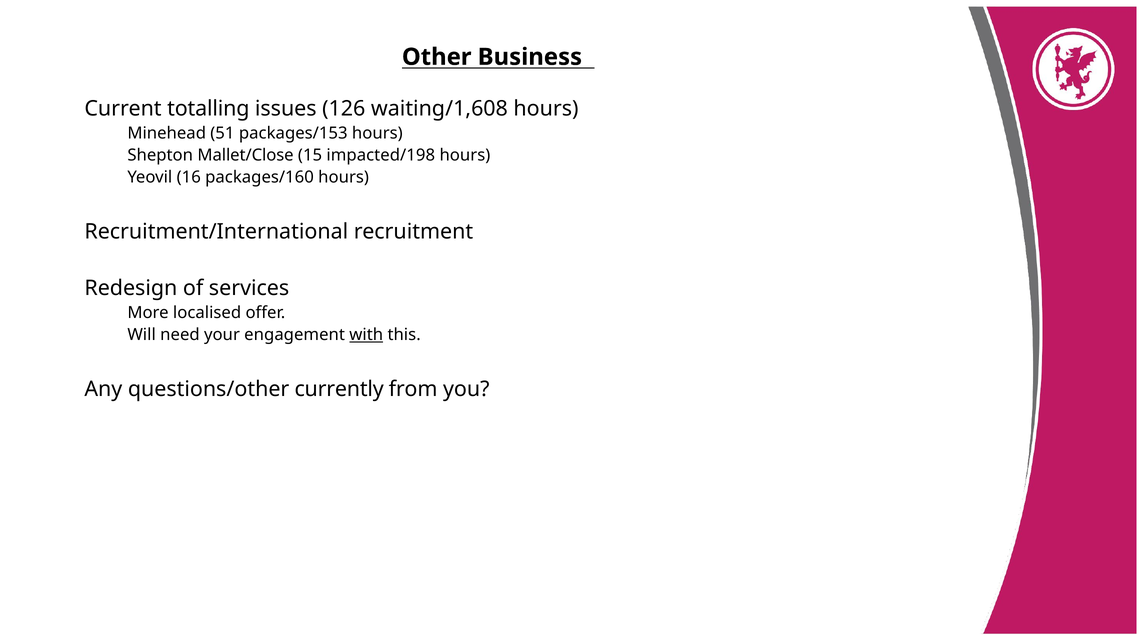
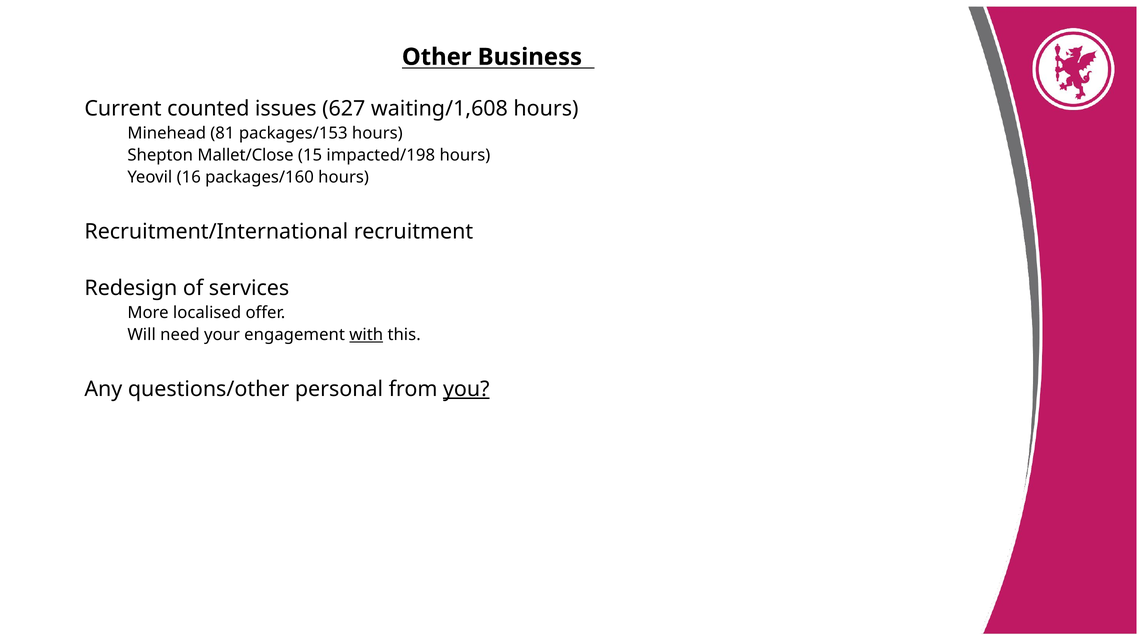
totalling: totalling -> counted (208, 109)
126: 126 -> 627 (344, 109)
51: 51 -> 81 (222, 133)
currently: currently -> personal (339, 389)
you underline: none -> present (466, 389)
